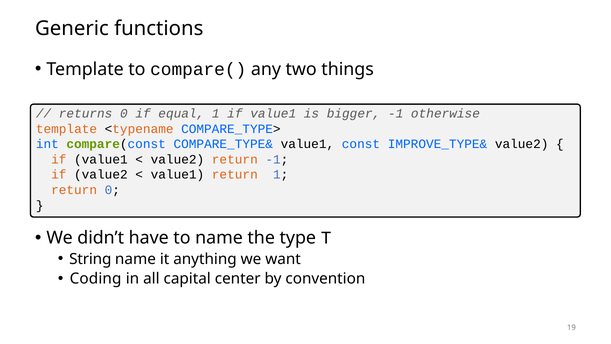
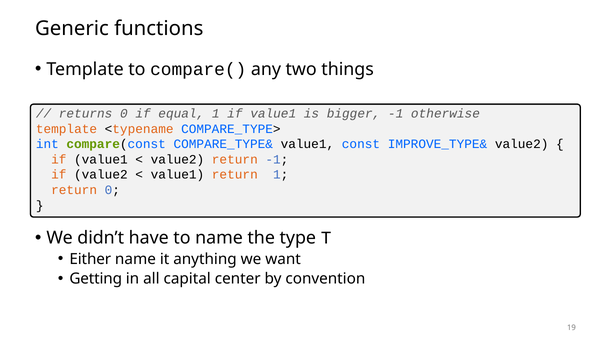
String: String -> Either (90, 259)
Coding: Coding -> Getting (96, 278)
